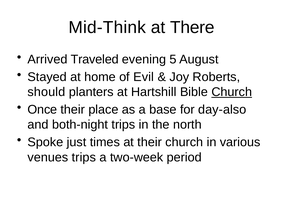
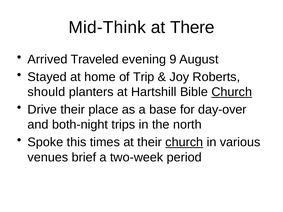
5: 5 -> 9 (173, 59)
Evil: Evil -> Trip (144, 77)
Once: Once -> Drive (42, 110)
day-also: day-also -> day-over (222, 110)
just: just -> this (77, 142)
church underline: none -> present (184, 142)
venues trips: trips -> brief (84, 158)
